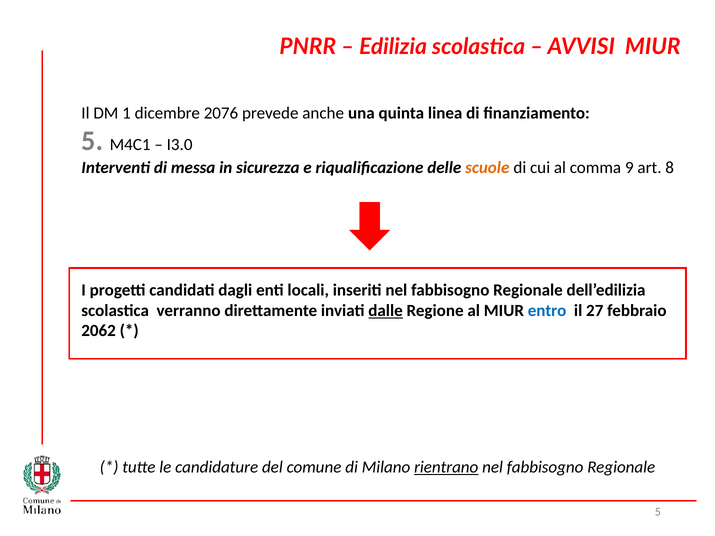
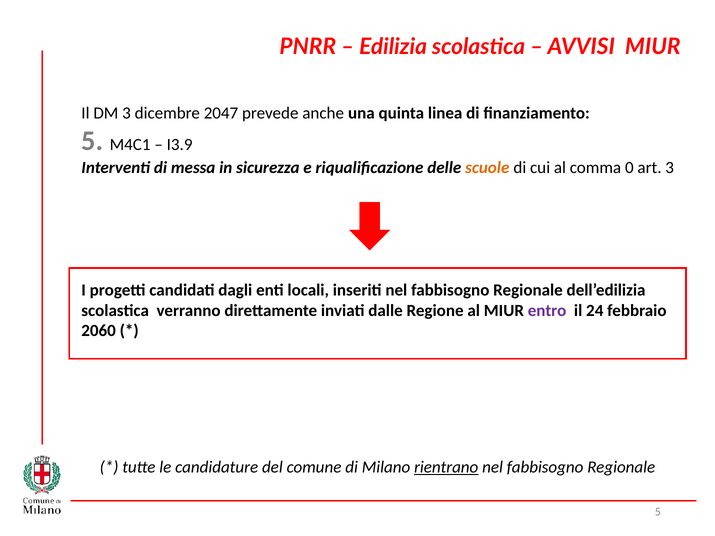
DM 1: 1 -> 3 (127, 113)
2076: 2076 -> 2047 (221, 113)
I3.0: I3.0 -> I3.9 (180, 145)
9: 9 -> 0 (629, 168)
art 8: 8 -> 3 (670, 168)
dalle underline: present -> none (386, 311)
entro colour: blue -> purple (547, 311)
27: 27 -> 24 (595, 311)
2062: 2062 -> 2060 (99, 331)
